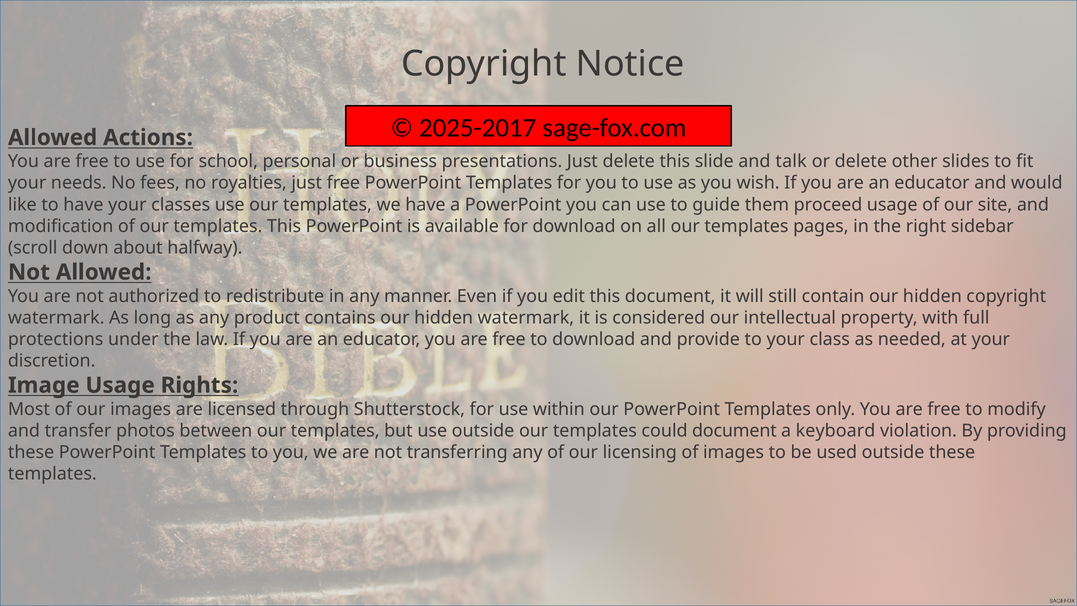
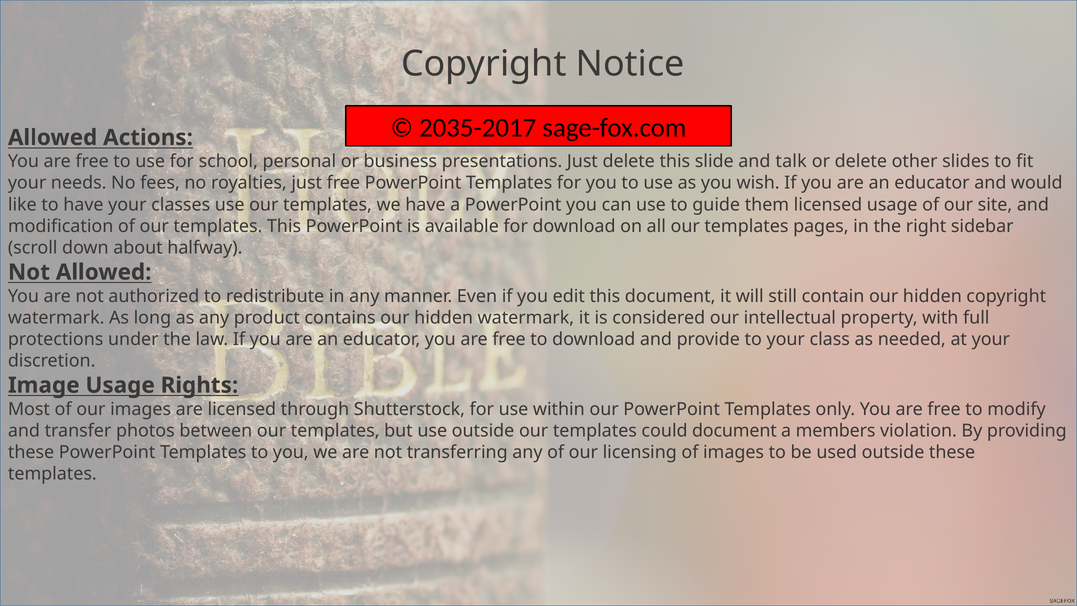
2025-2017: 2025-2017 -> 2035-2017 (478, 128)
them proceed: proceed -> licensed (828, 205)
keyboard: keyboard -> members (836, 431)
